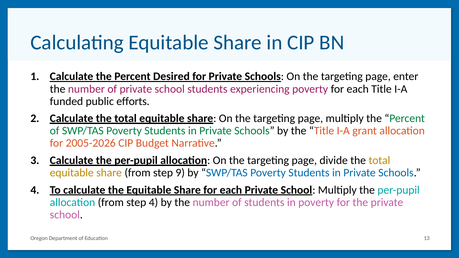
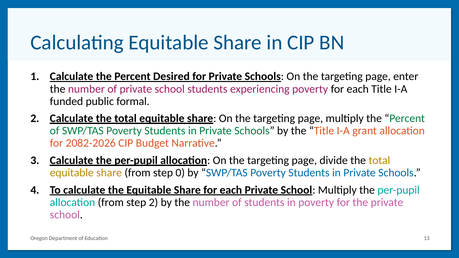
efforts: efforts -> formal (133, 101)
2005-2026: 2005-2026 -> 2082-2026 (91, 143)
9: 9 -> 0 (180, 173)
step 4: 4 -> 2 (153, 202)
